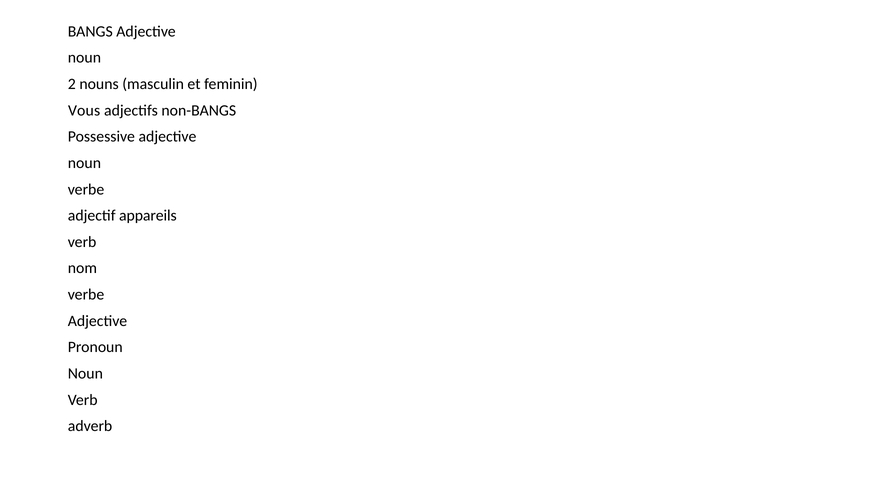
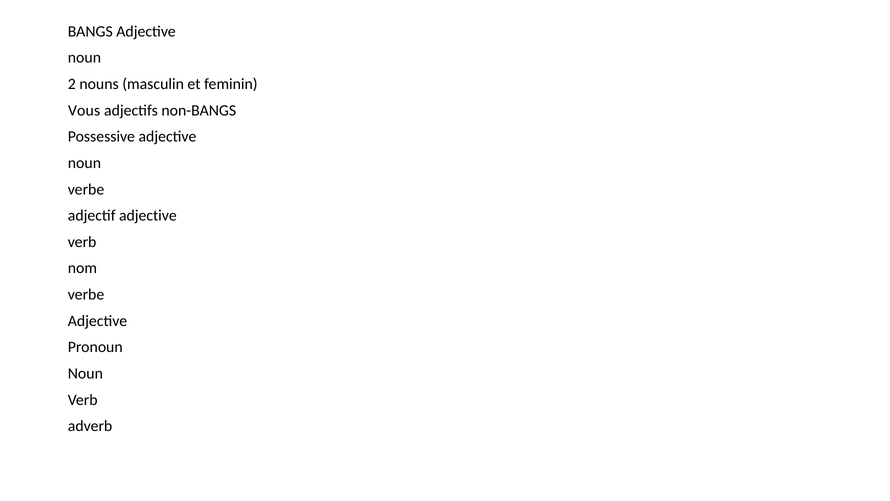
adjectif appareils: appareils -> adjective (148, 215)
